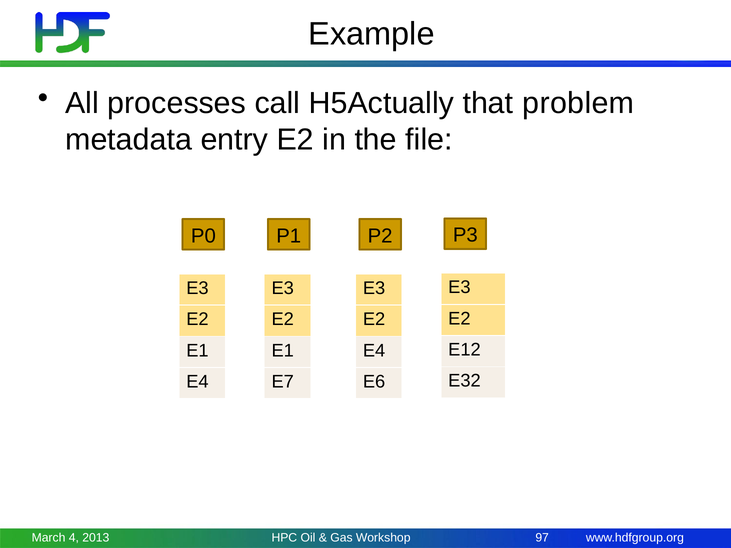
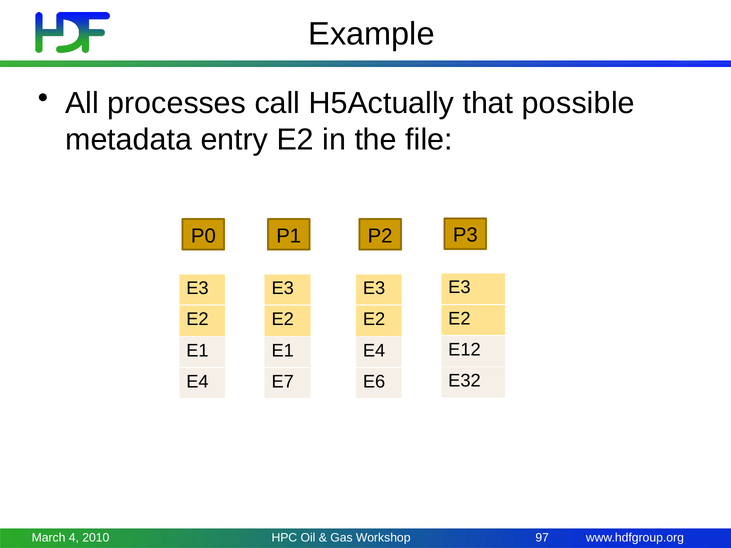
problem: problem -> possible (578, 103)
2013: 2013 -> 2010 (96, 538)
